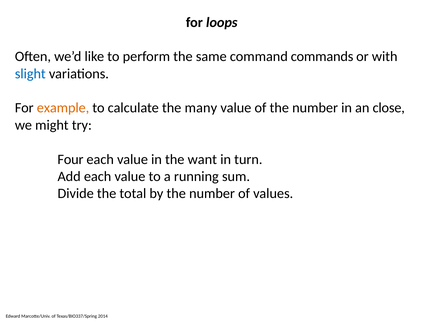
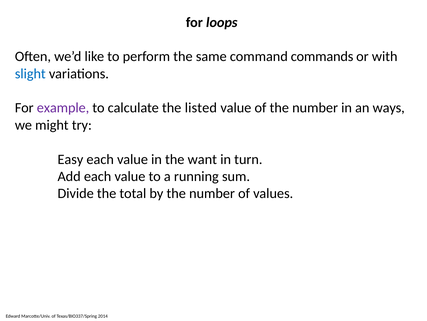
example colour: orange -> purple (63, 108)
many: many -> listed (201, 108)
close: close -> ways (389, 108)
Four: Four -> Easy (70, 159)
